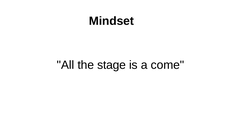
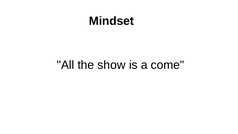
stage: stage -> show (111, 65)
